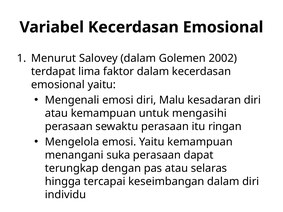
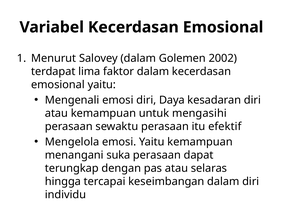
Malu: Malu -> Daya (172, 100)
ringan: ringan -> efektif (225, 127)
